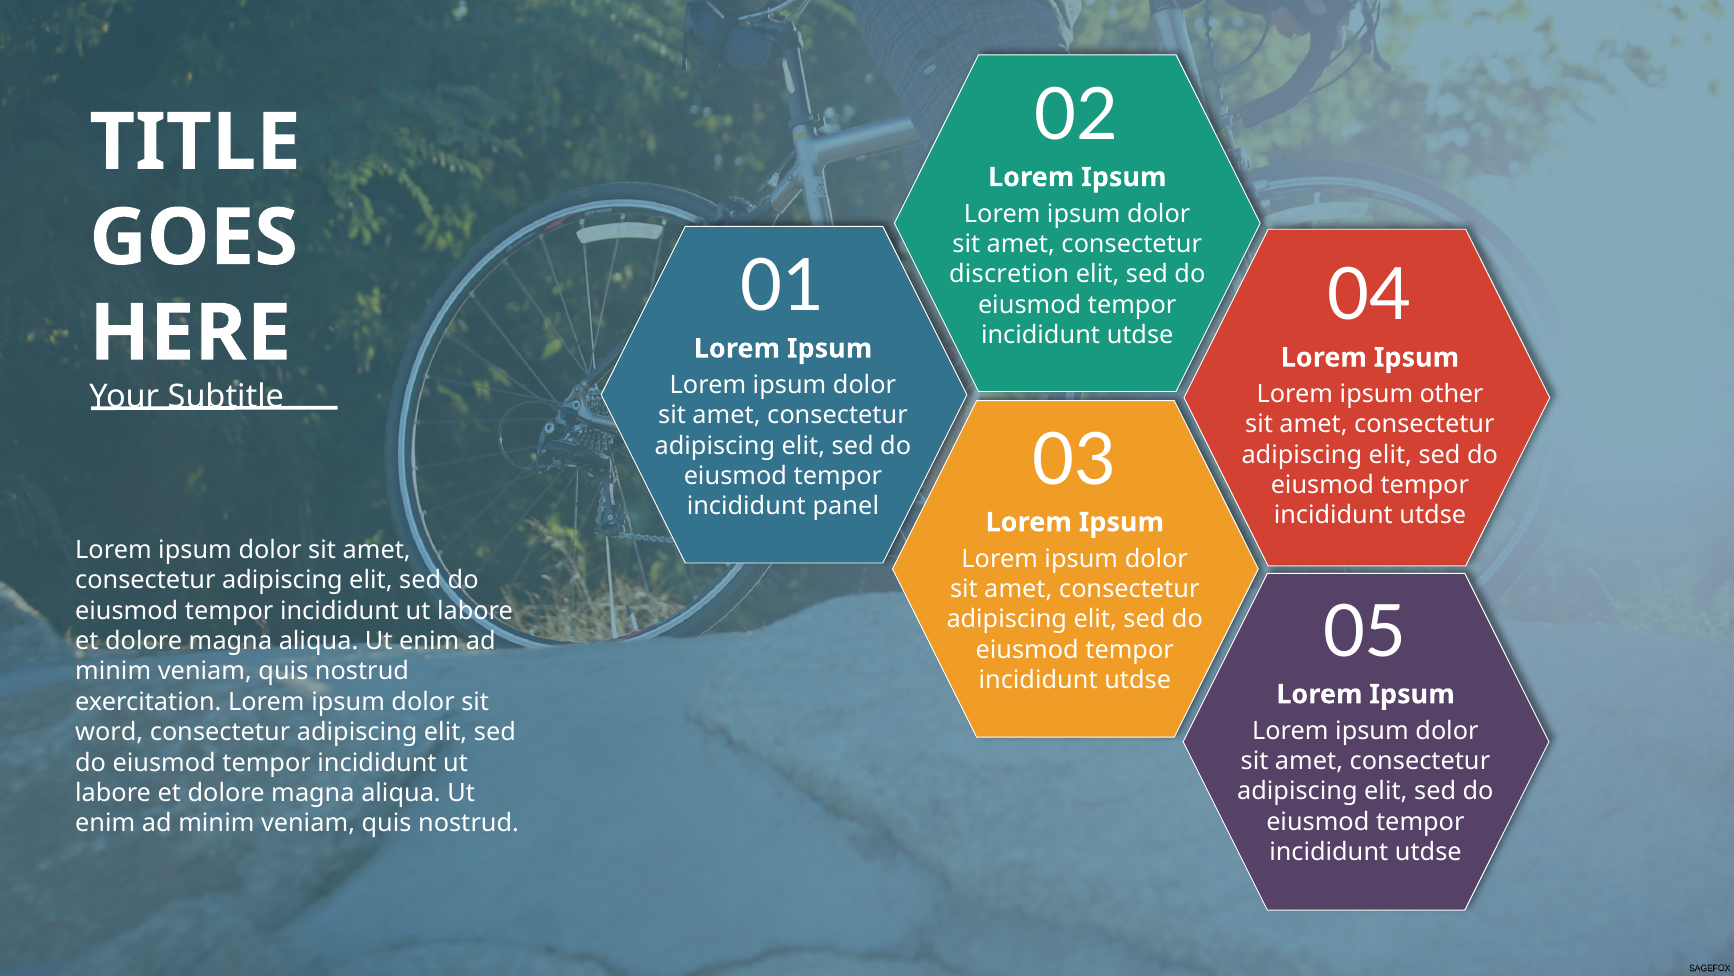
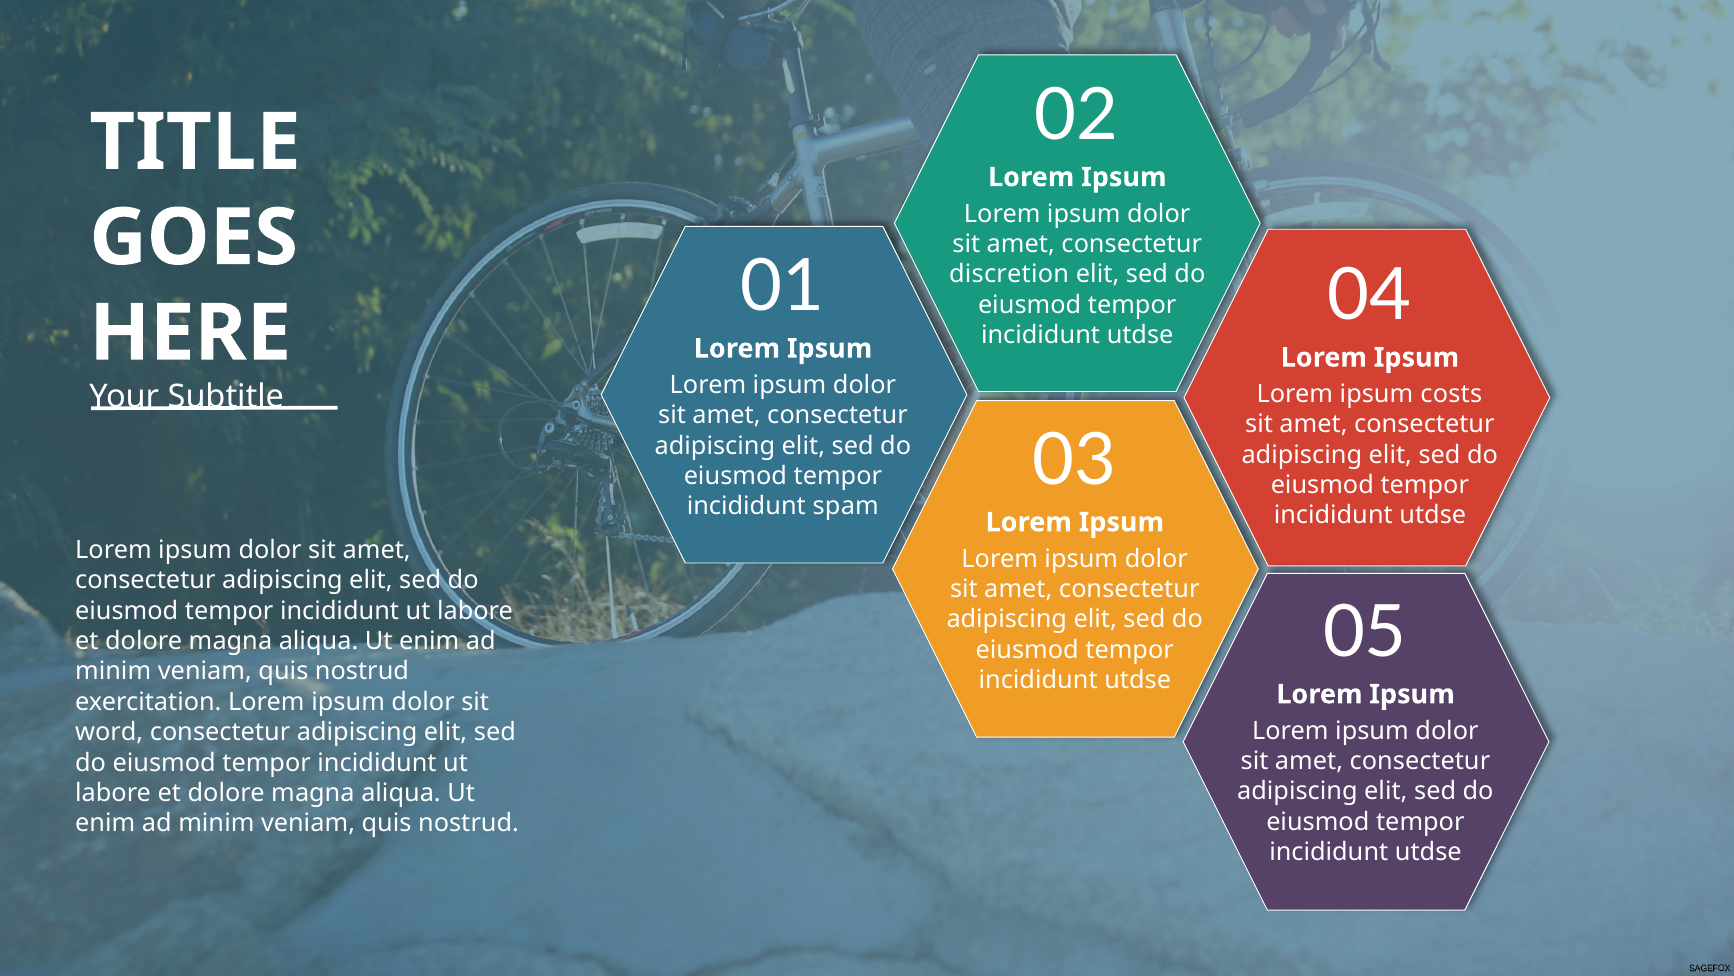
other: other -> costs (1451, 394)
panel: panel -> spam (846, 506)
